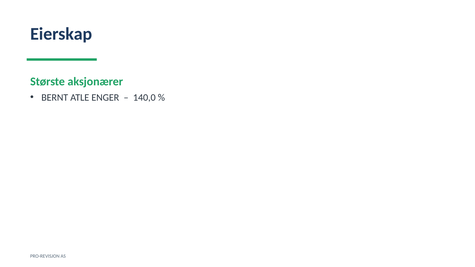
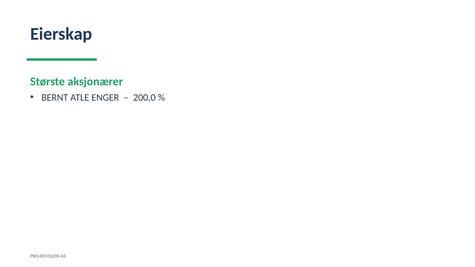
140,0: 140,0 -> 200,0 (144, 98)
